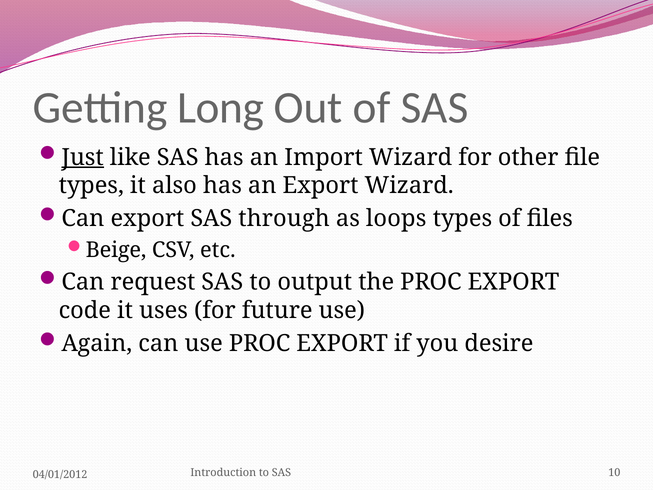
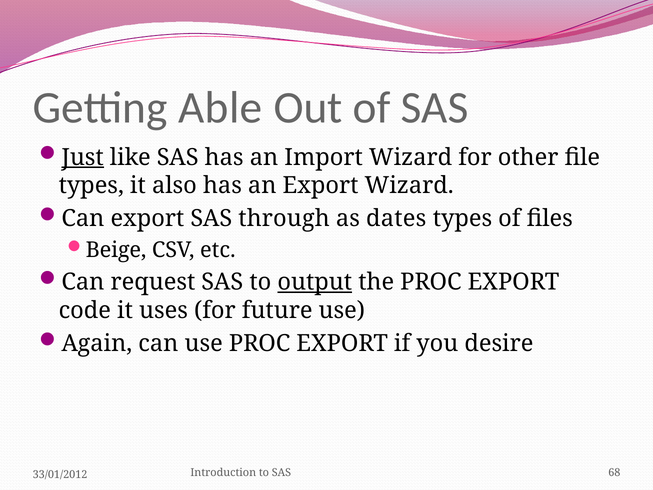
Long: Long -> Able (220, 108)
loops: loops -> dates (396, 218)
output underline: none -> present (315, 282)
10: 10 -> 68 (614, 472)
04/01/2012: 04/01/2012 -> 33/01/2012 (60, 474)
